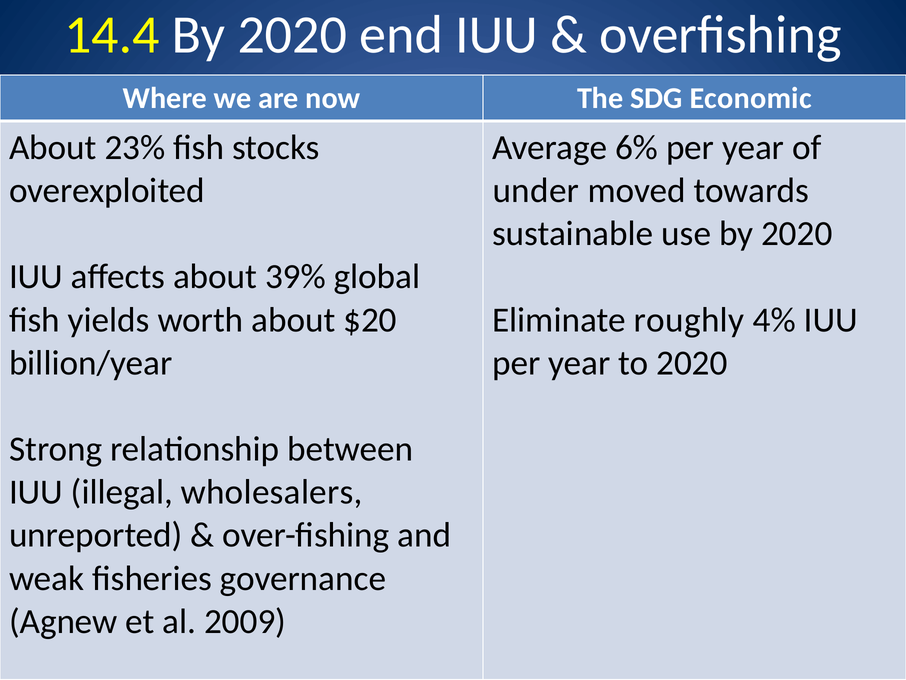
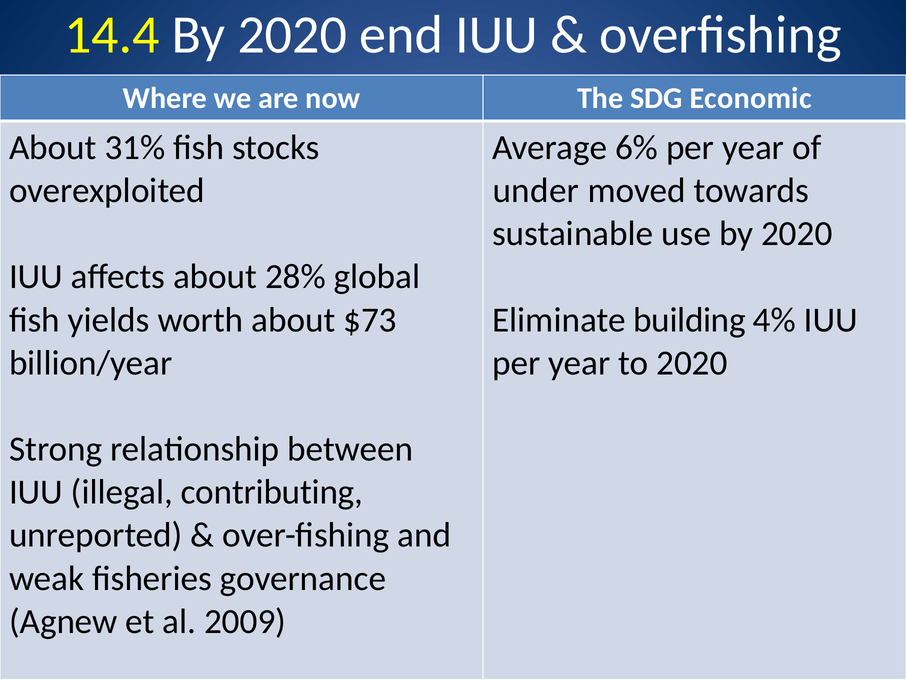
23%: 23% -> 31% (135, 147)
39%: 39% -> 28% (295, 277)
$20: $20 -> $73 (370, 320)
roughly: roughly -> building (689, 320)
wholesalers: wholesalers -> contributing (272, 492)
